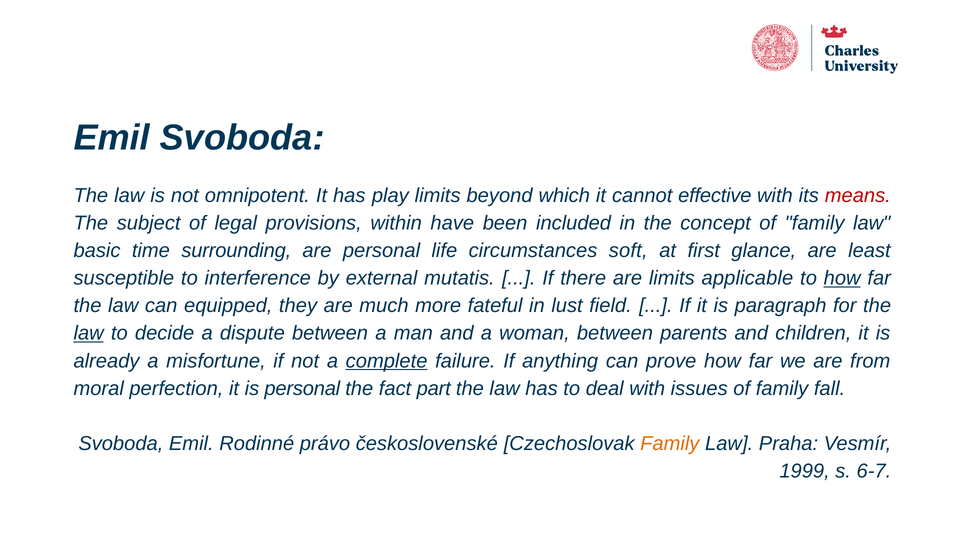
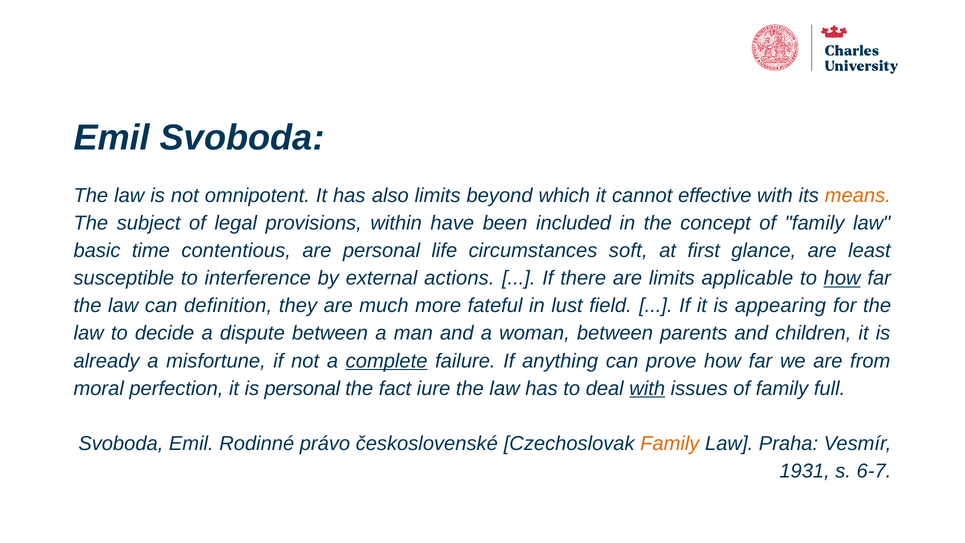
play: play -> also (390, 196)
means colour: red -> orange (858, 196)
surrounding: surrounding -> contentious (236, 251)
mutatis: mutatis -> actions (459, 278)
equipped: equipped -> definition (228, 306)
paragraph: paragraph -> appearing (780, 306)
law underline: present -> none (89, 333)
part: part -> iure (434, 388)
with underline: none -> present (647, 388)
fall: fall -> full (830, 388)
1999: 1999 -> 1931 (805, 471)
